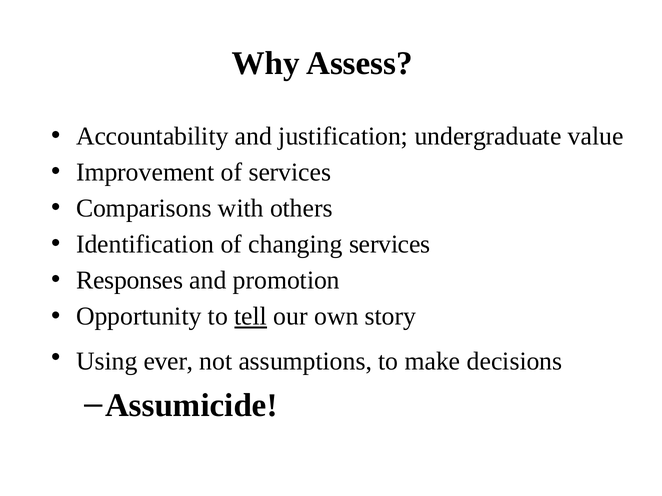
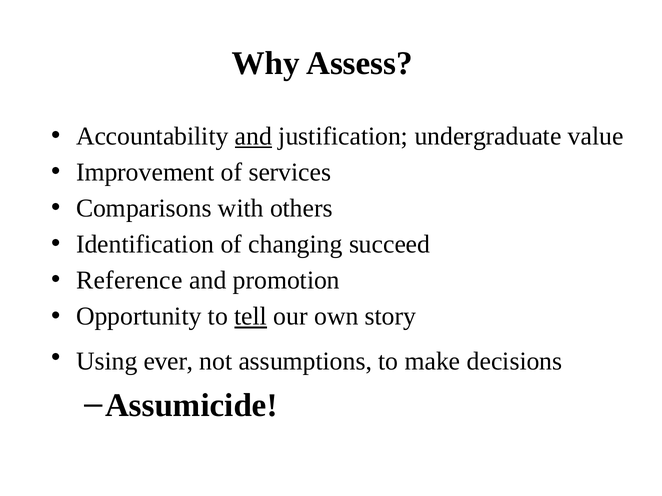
and underline: none -> present (253, 136)
changing services: services -> succeed (390, 245)
Responses: Responses -> Reference (129, 281)
